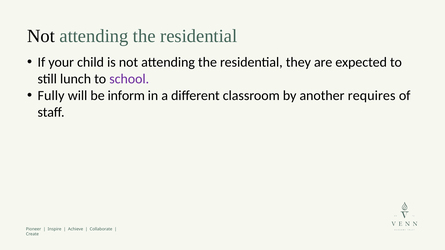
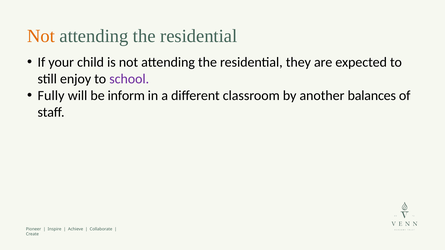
Not colour: black -> orange (41, 36)
lunch: lunch -> enjoy (76, 79)
requires: requires -> balances (372, 96)
